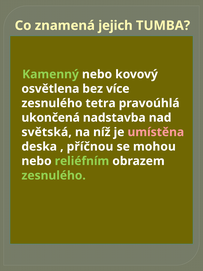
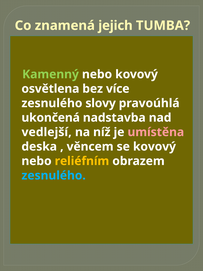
tetra: tetra -> slovy (101, 103)
světská: světská -> vedlejší (47, 132)
příčnou: příčnou -> věncem (90, 146)
se mohou: mohou -> kovový (154, 146)
reliéfním colour: light green -> yellow (82, 161)
zesnulého colour: light green -> light blue (54, 175)
